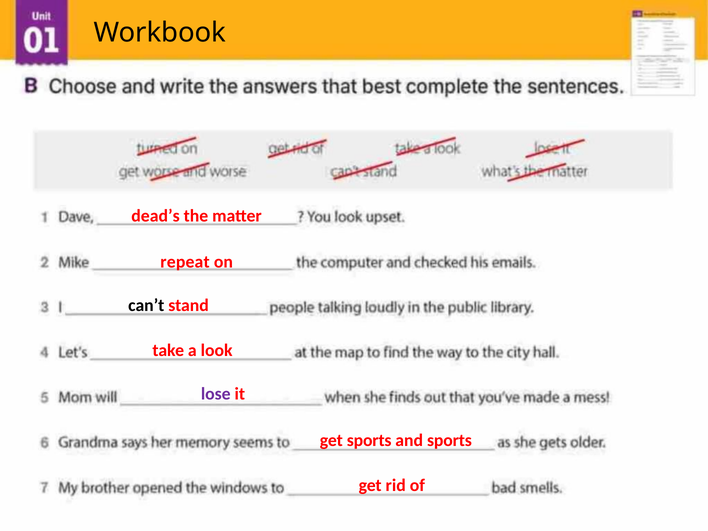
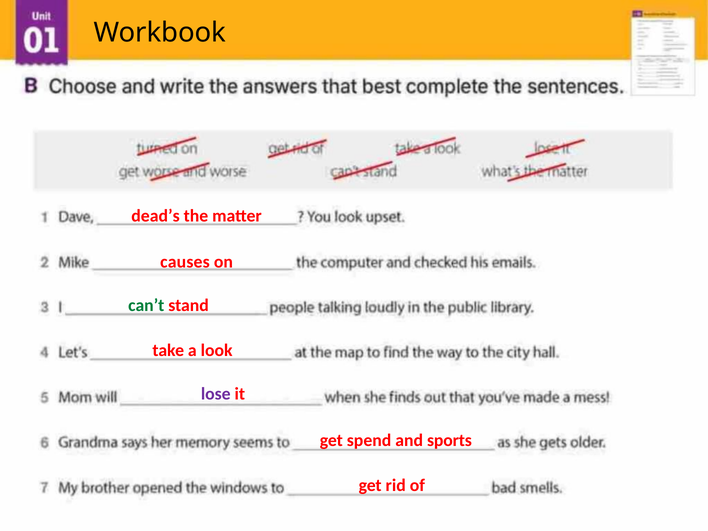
repeat: repeat -> causes (185, 262)
can’t colour: black -> green (146, 305)
get sports: sports -> spend (369, 440)
